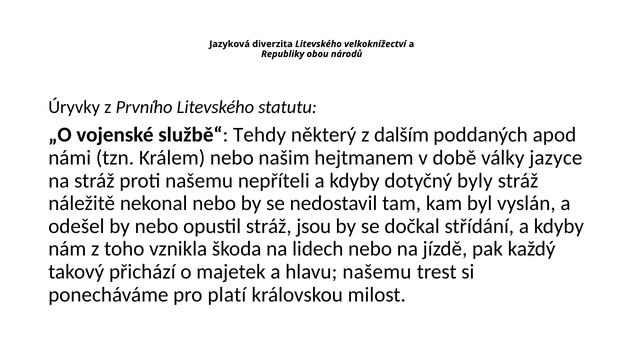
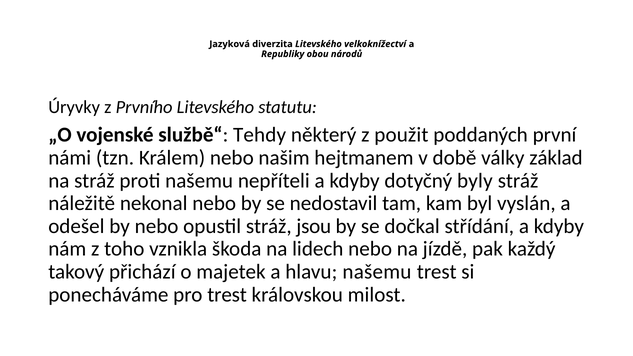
dalším: dalším -> použit (401, 135)
apod: apod -> první (555, 135)
jazyce: jazyce -> základ (556, 158)
pro platí: platí -> trest (227, 295)
